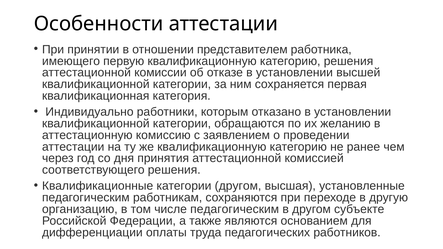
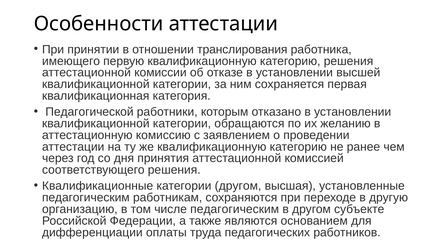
представителем: представителем -> транслирования (242, 49)
Индивидуально: Индивидуально -> Педагогической (89, 112)
